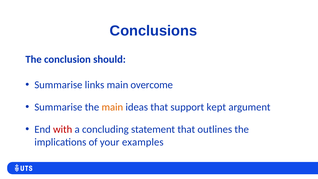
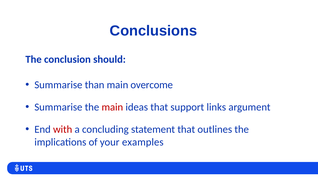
links: links -> than (95, 85)
main colour: orange -> red (112, 107)
kept: kept -> links (216, 107)
